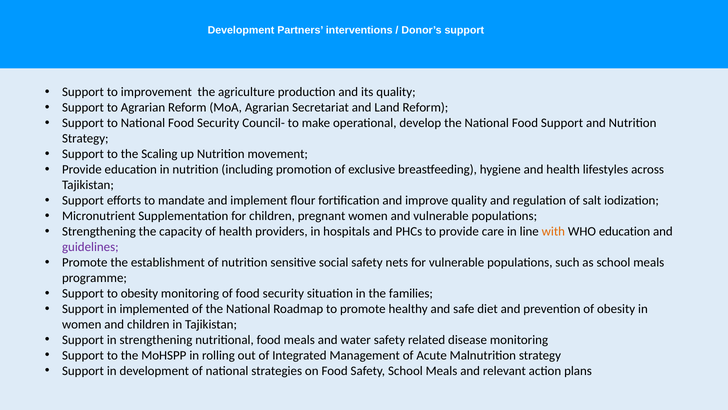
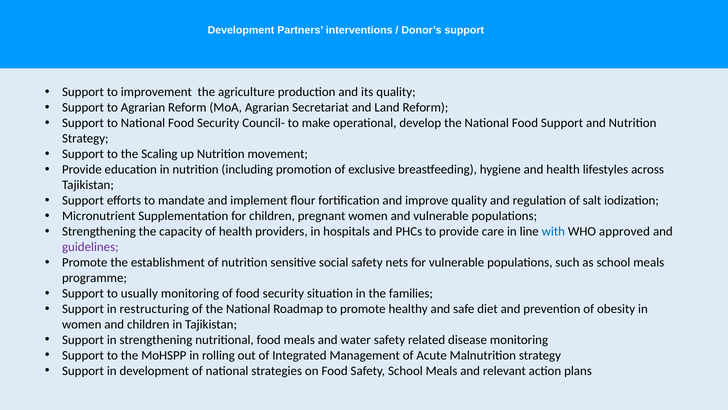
with colour: orange -> blue (553, 231)
WHO education: education -> approved (624, 231)
to obesity: obesity -> usually (139, 293)
implemented: implemented -> restructuring (154, 309)
